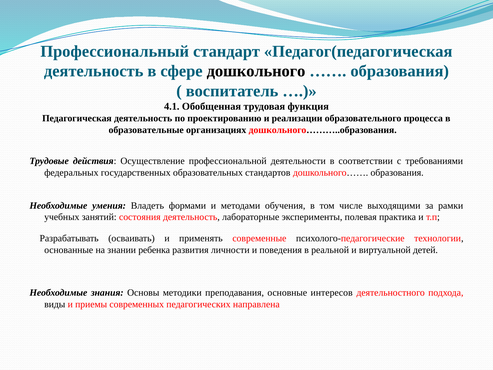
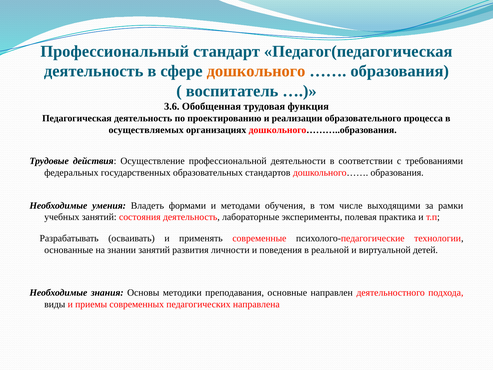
дошкольного colour: black -> orange (256, 71)
4.1: 4.1 -> 3.6 (172, 106)
образовательные: образовательные -> осуществляемых (146, 130)
знании ребенка: ребенка -> занятий (154, 250)
интересов: интересов -> направлен (332, 293)
